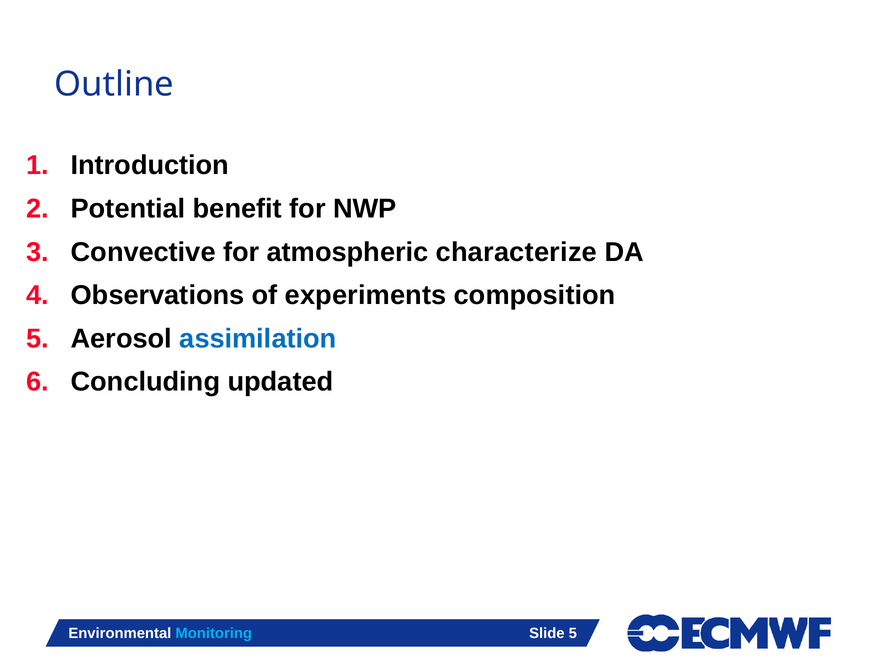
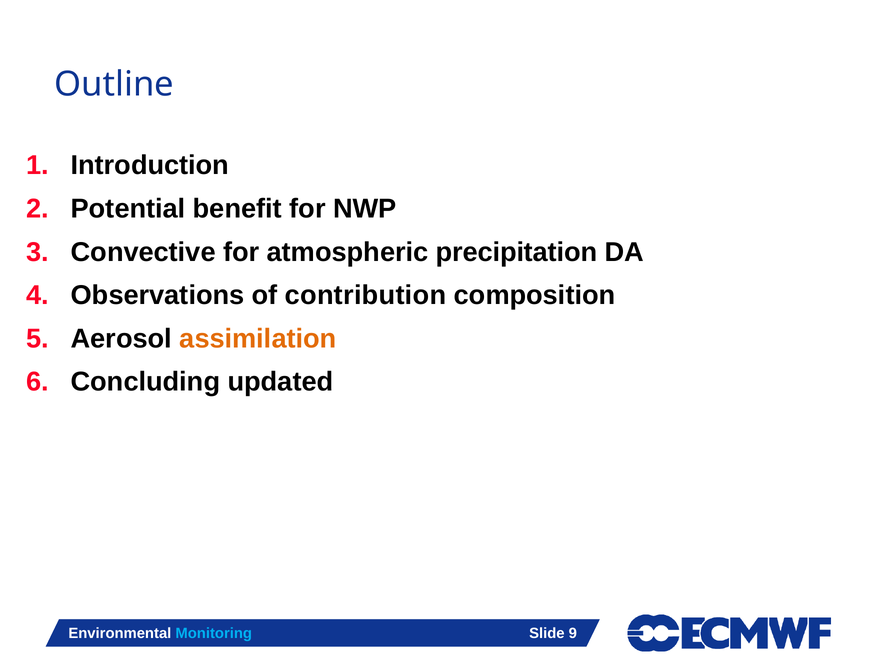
characterize: characterize -> precipitation (517, 252)
experiments: experiments -> contribution (366, 295)
assimilation colour: blue -> orange (258, 339)
Slide 5: 5 -> 9 (573, 633)
